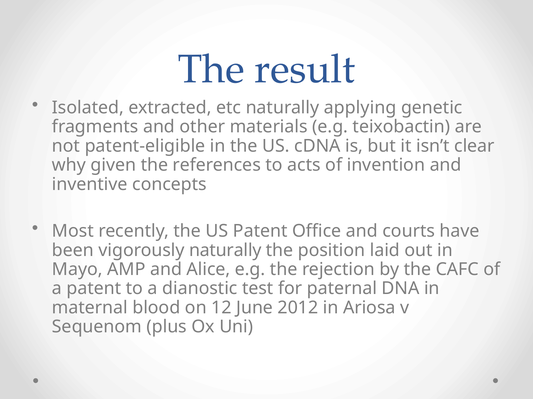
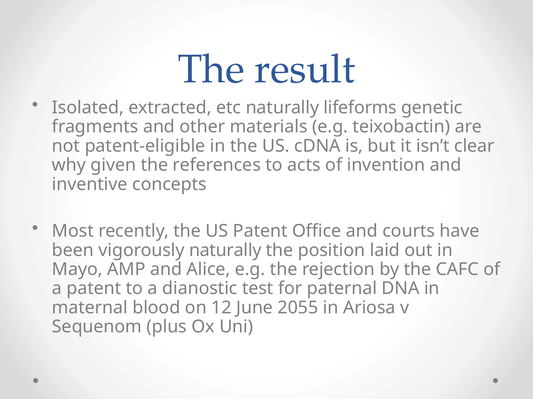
applying: applying -> lifeforms (360, 108)
2012: 2012 -> 2055 (298, 308)
